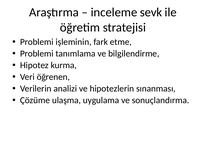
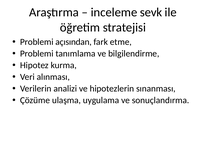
işleminin: işleminin -> açısından (74, 42)
öğrenen: öğrenen -> alınması (53, 77)
